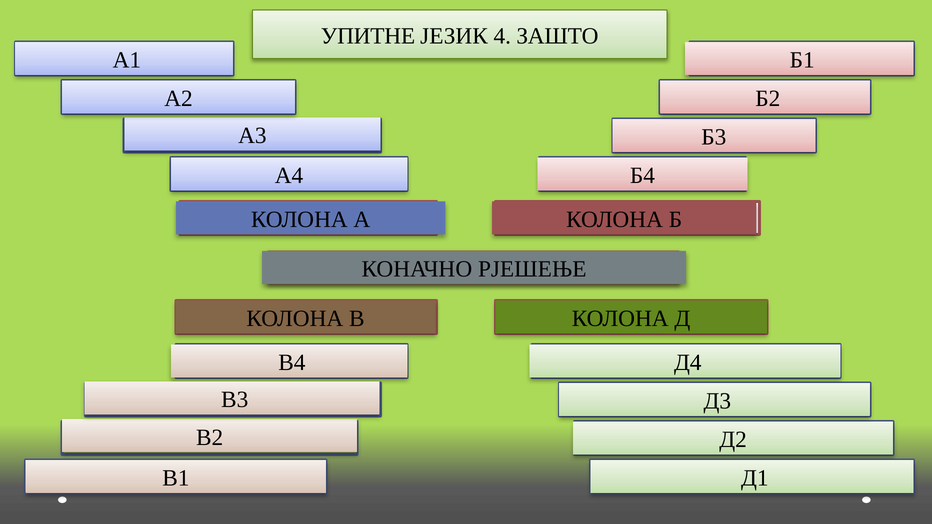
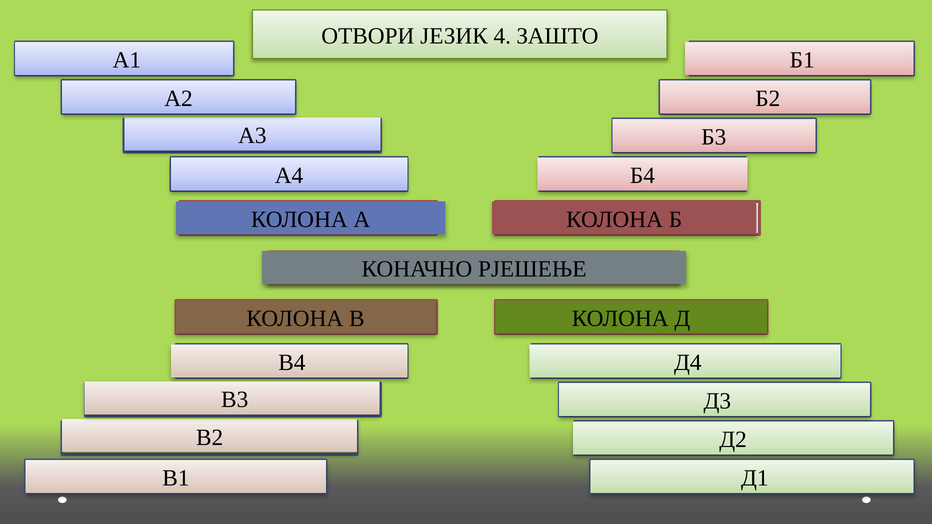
УПИТНЕ: УПИТНЕ -> ОТВОРИ (368, 36)
